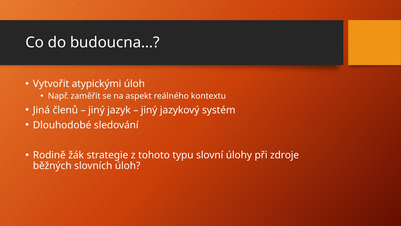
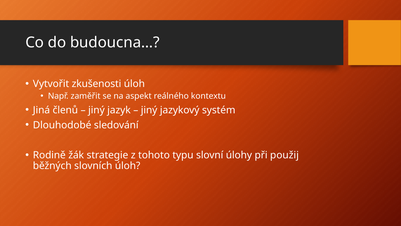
atypickými: atypickými -> zkušenosti (97, 84)
zdroje: zdroje -> použij (284, 155)
